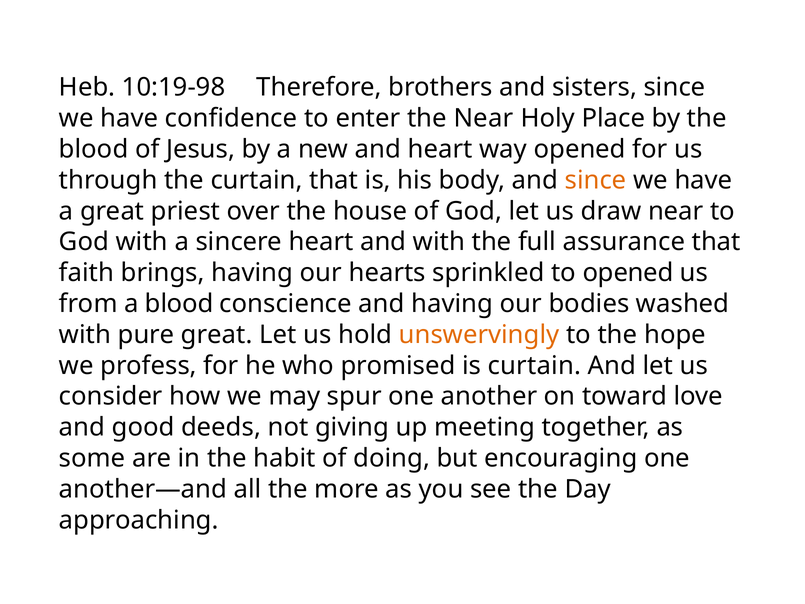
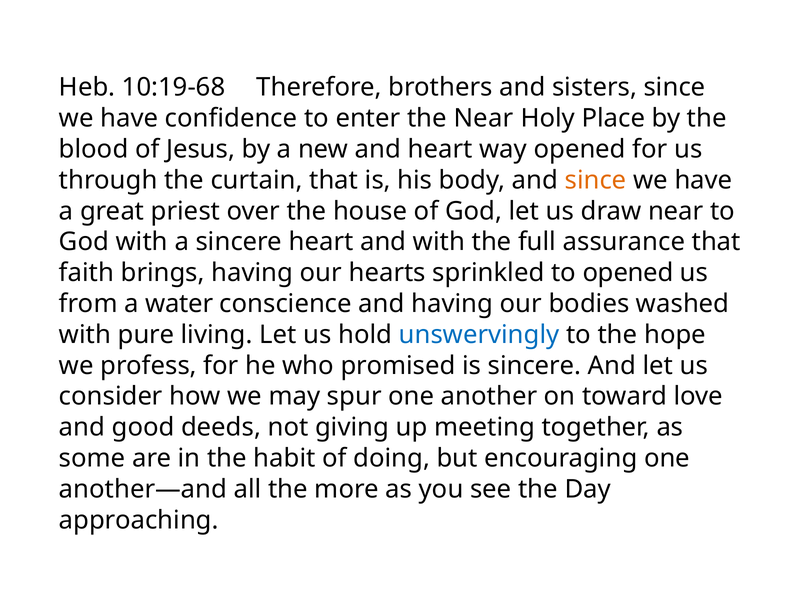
10:19-98: 10:19-98 -> 10:19-68 (174, 87)
a blood: blood -> water (179, 304)
pure great: great -> living (217, 335)
unswervingly colour: orange -> blue (479, 335)
is curtain: curtain -> sincere (535, 365)
